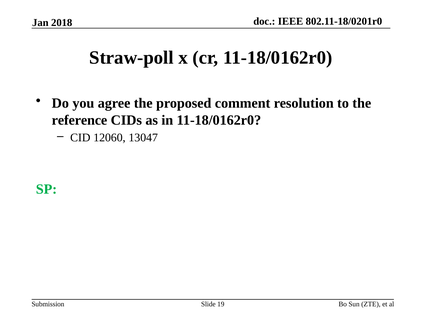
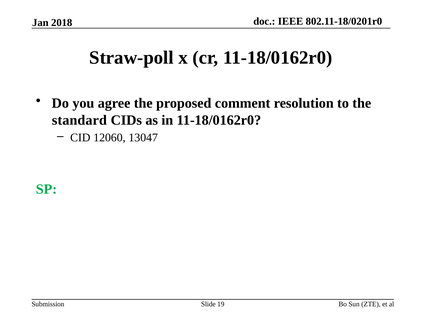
reference: reference -> standard (79, 120)
